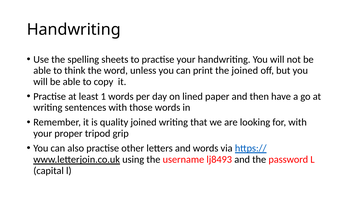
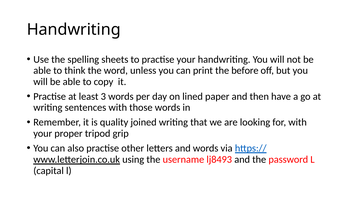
the joined: joined -> before (245, 70)
1: 1 -> 3 (103, 96)
